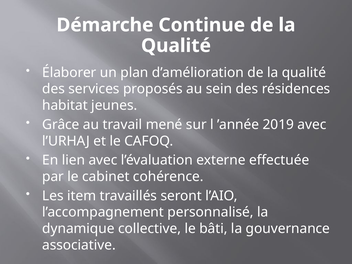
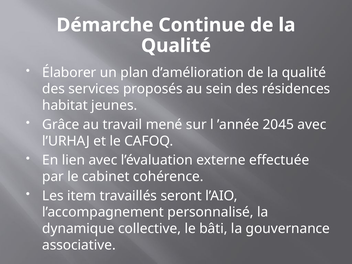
2019: 2019 -> 2045 (278, 125)
